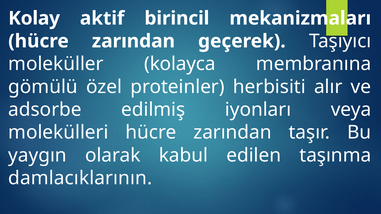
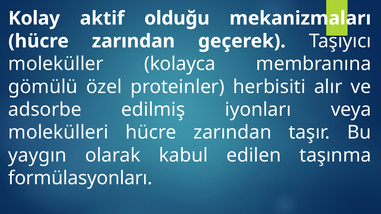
birincil: birincil -> olduğu (177, 18)
damlacıklarının: damlacıklarının -> formülasyonları (80, 178)
